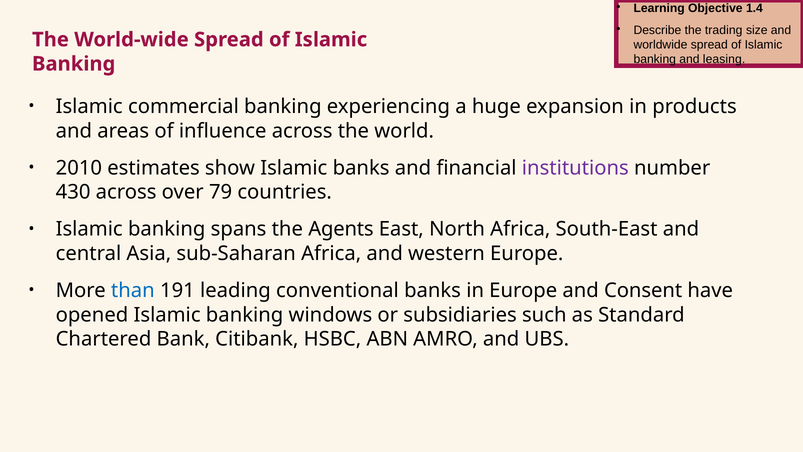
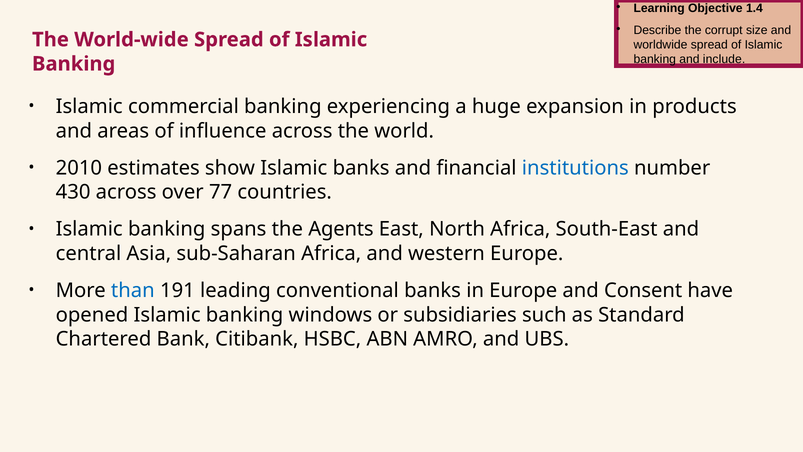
trading: trading -> corrupt (724, 30)
leasing: leasing -> include (724, 59)
institutions colour: purple -> blue (575, 168)
79: 79 -> 77 (221, 192)
